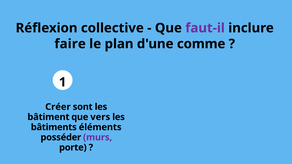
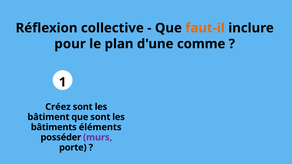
faut-il colour: purple -> orange (205, 28)
faire: faire -> pour (70, 44)
Créer: Créer -> Créez (58, 107)
que vers: vers -> sont (100, 117)
